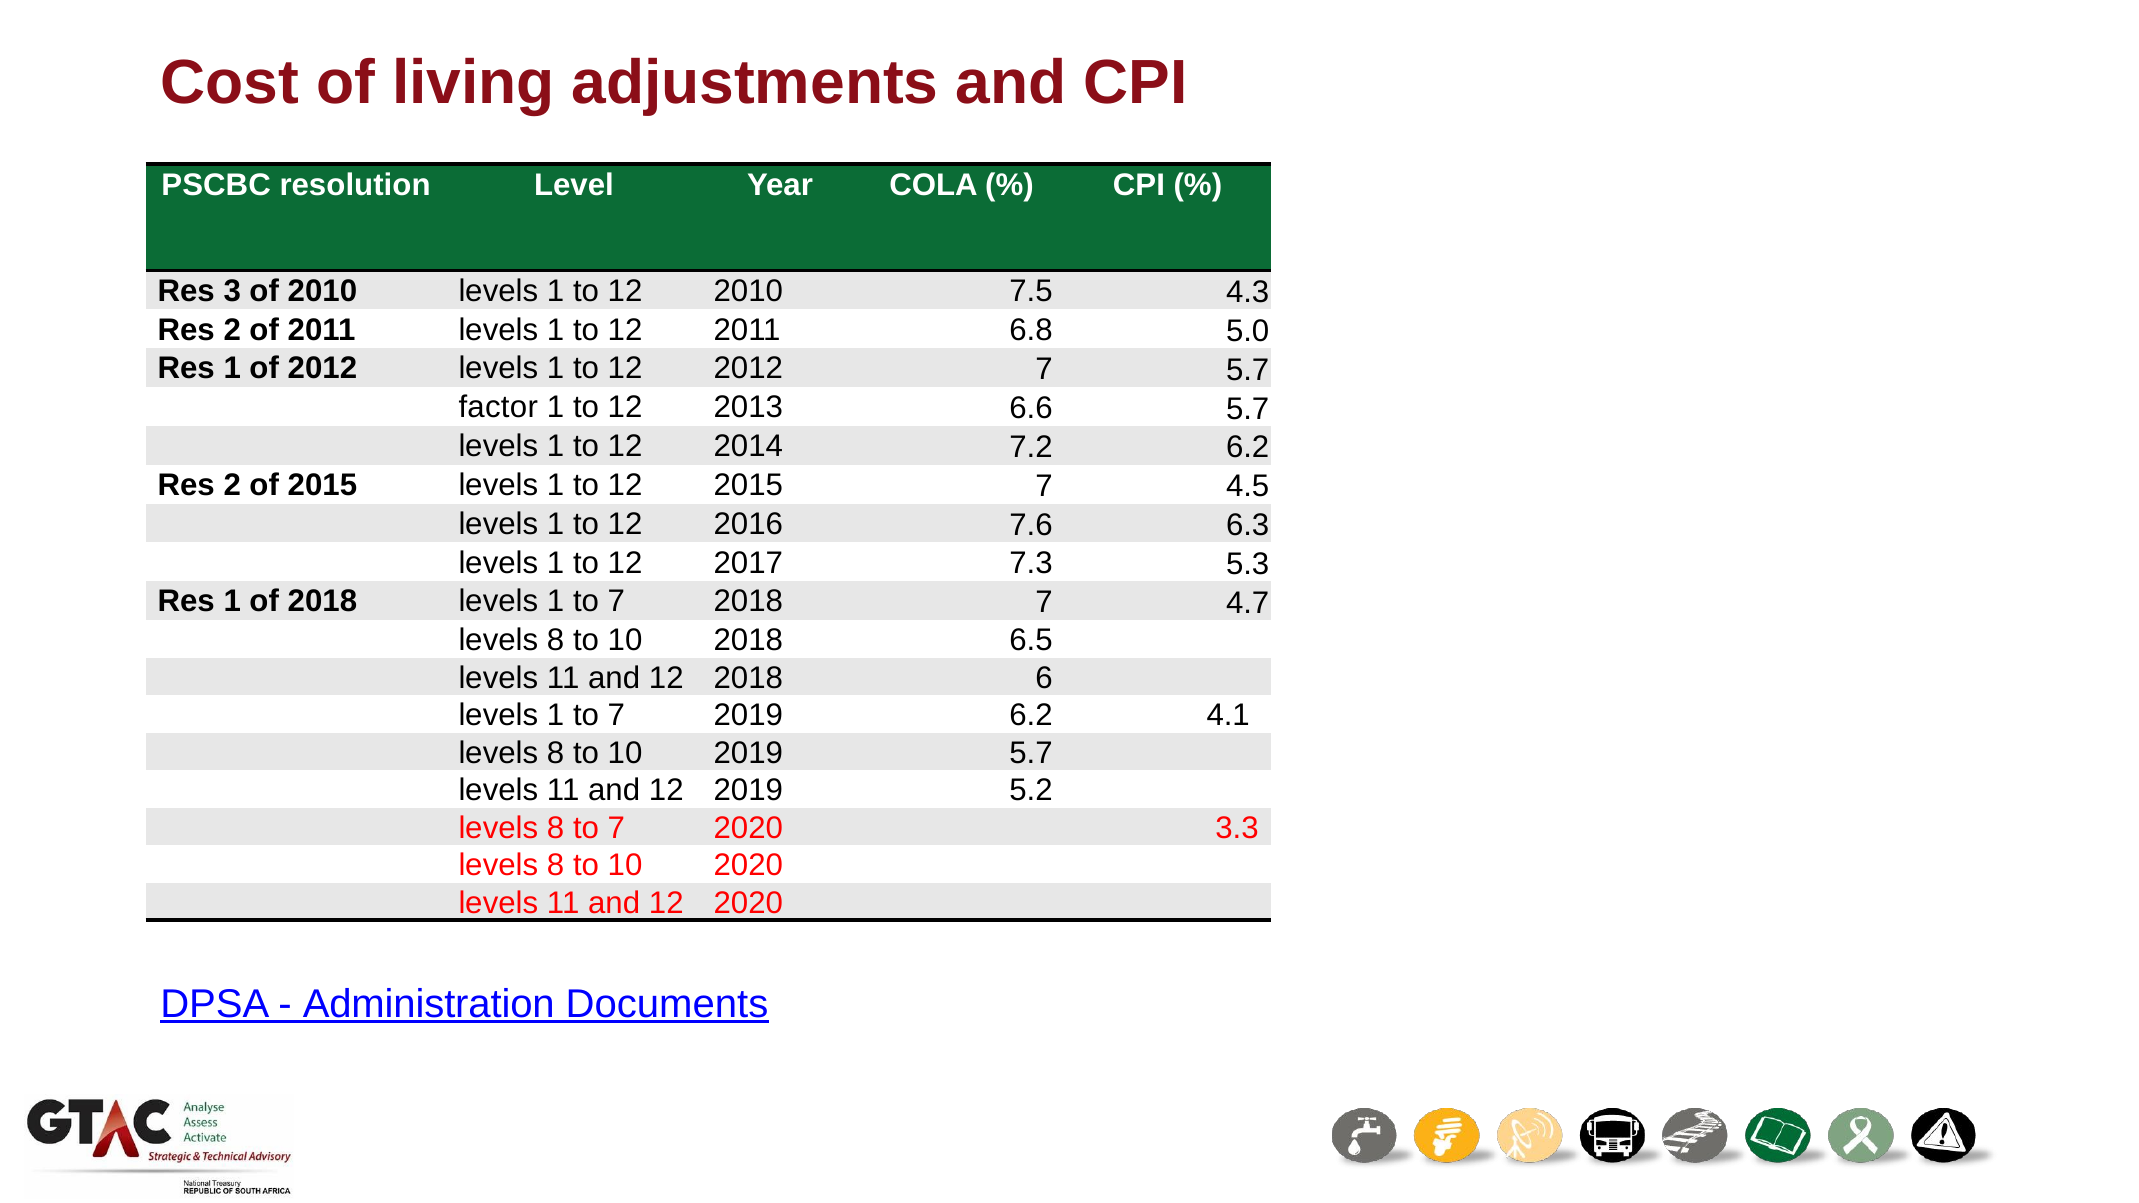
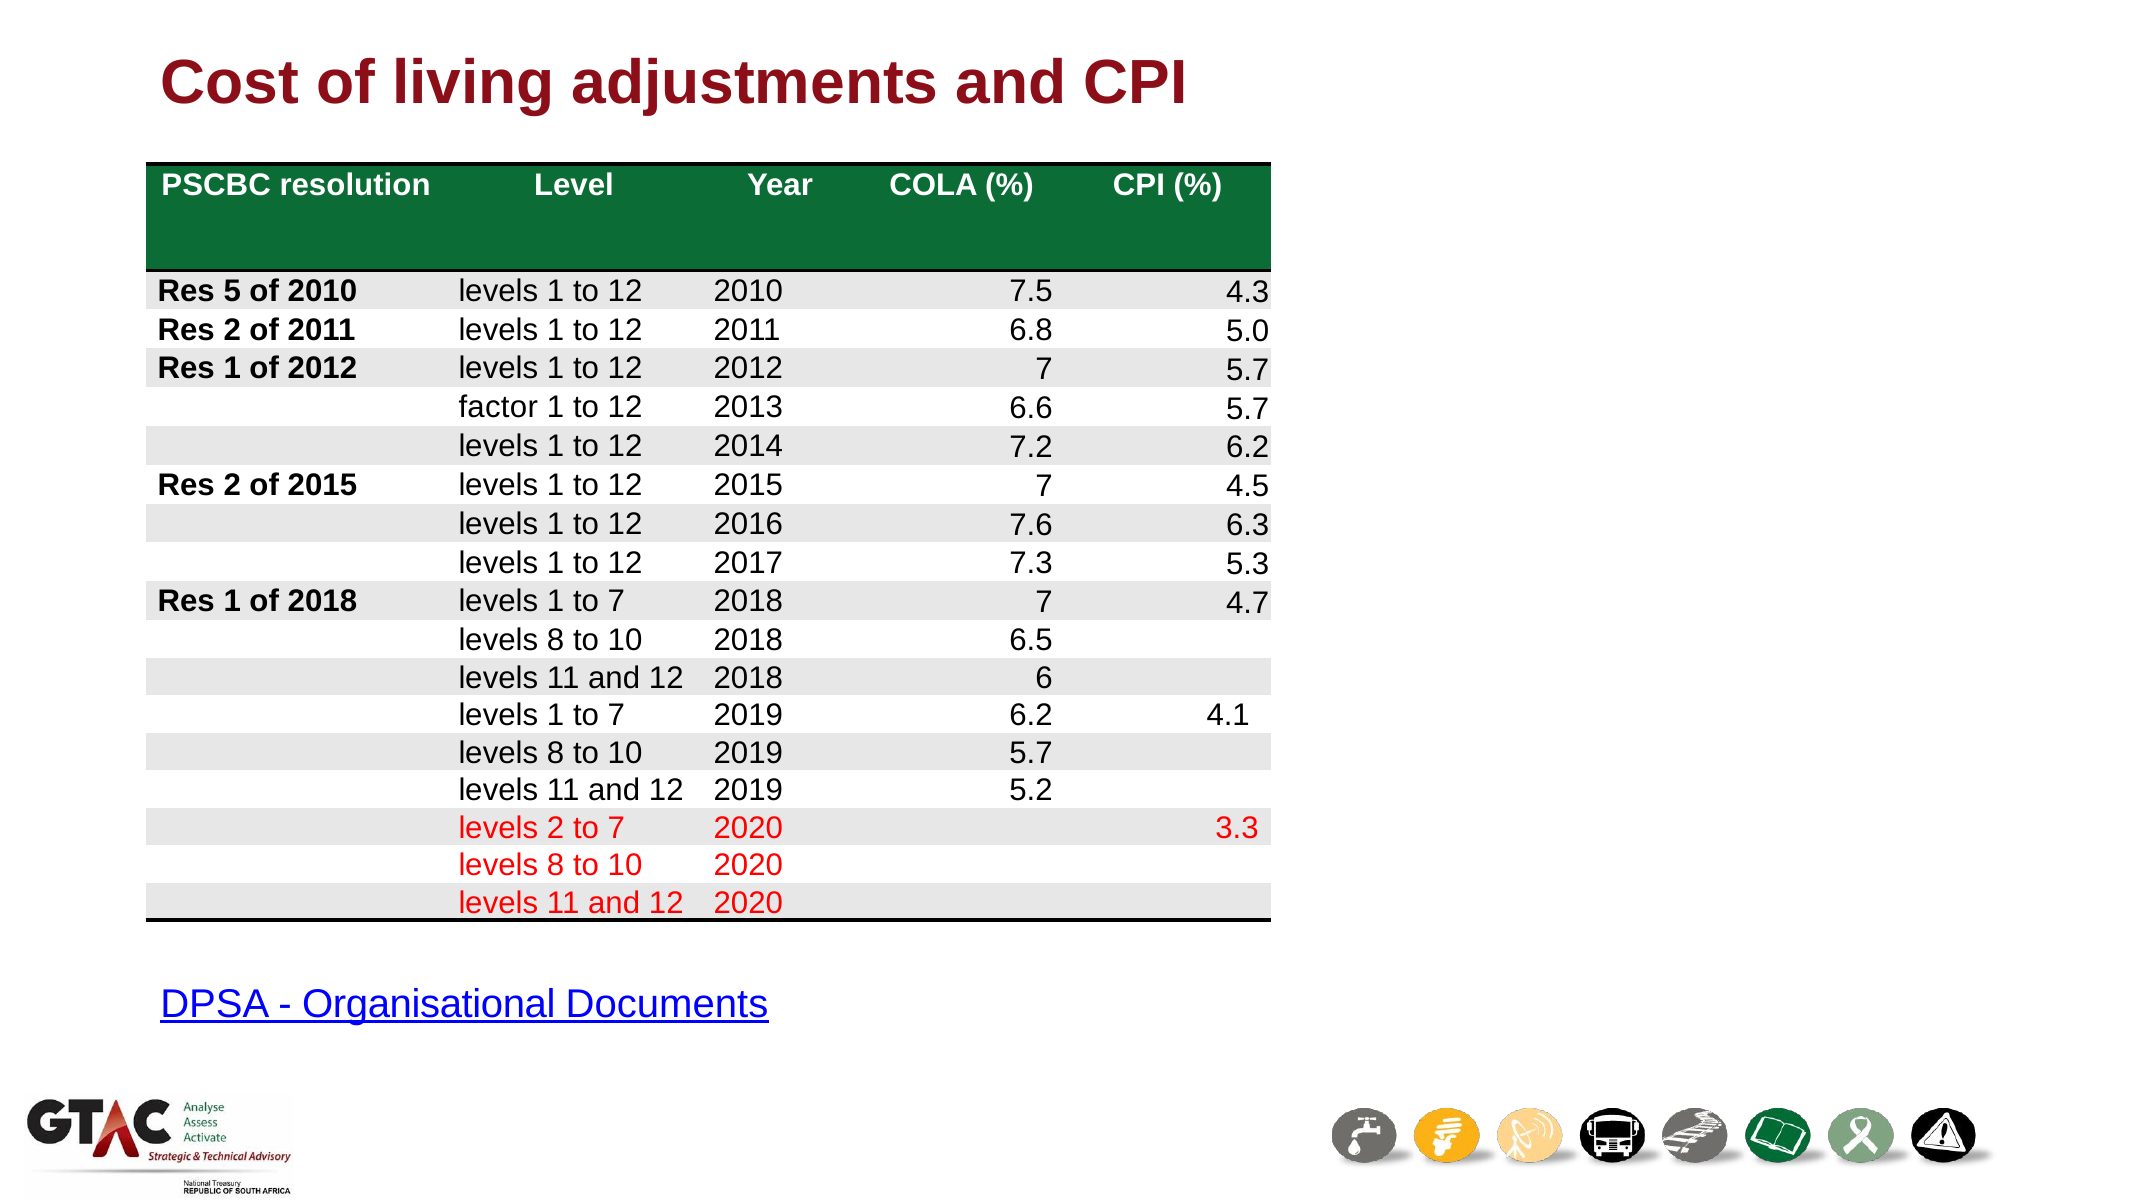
3: 3 -> 5 (232, 291)
8: 8 -> 2 (556, 828)
Administration: Administration -> Organisational (429, 1004)
